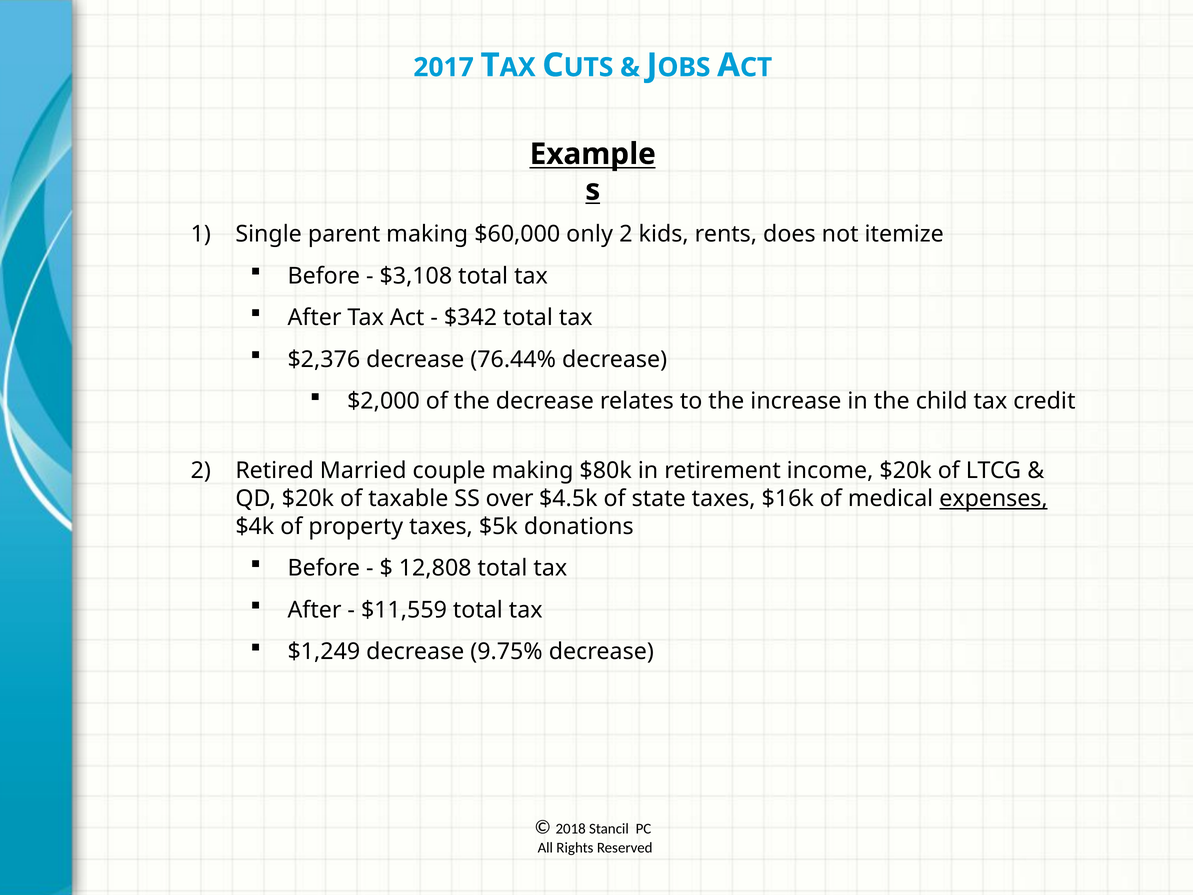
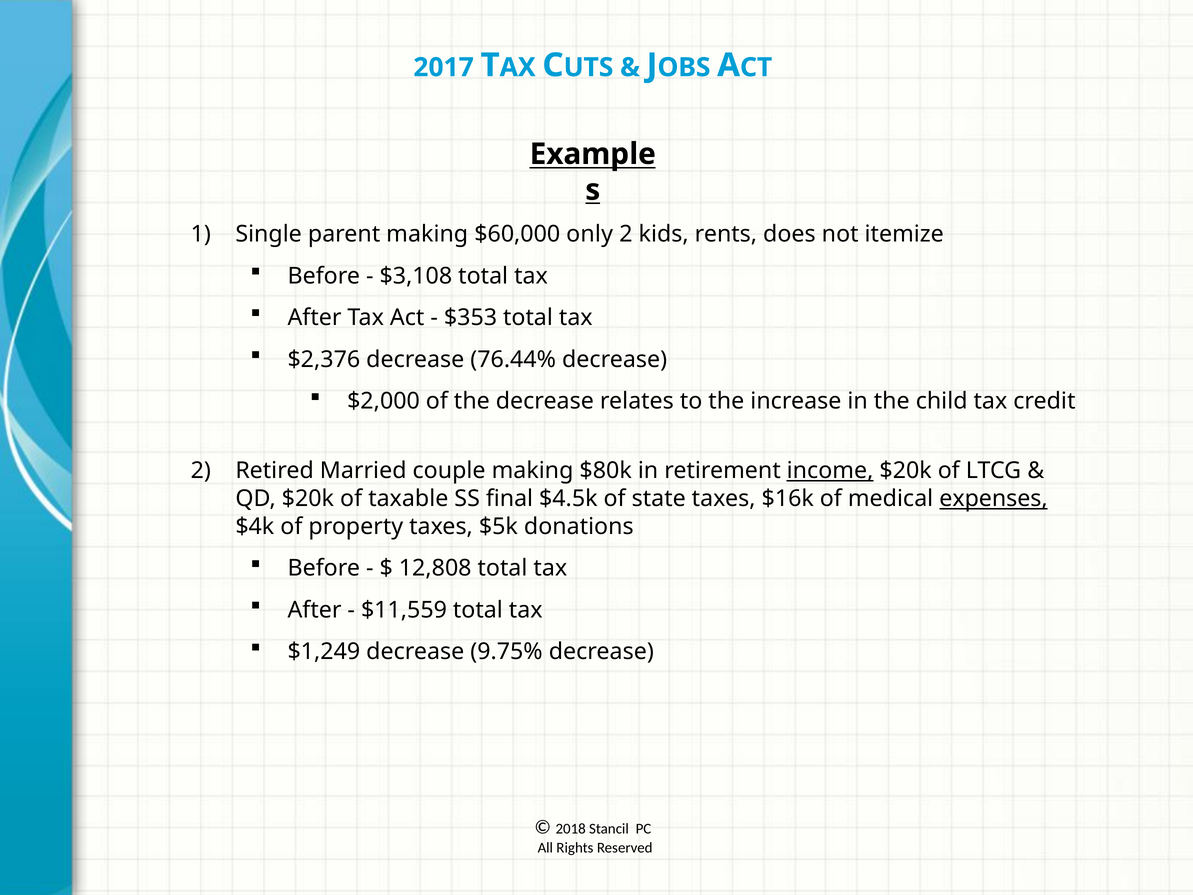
$342: $342 -> $353 (471, 318)
income underline: none -> present (830, 471)
over: over -> final (510, 499)
